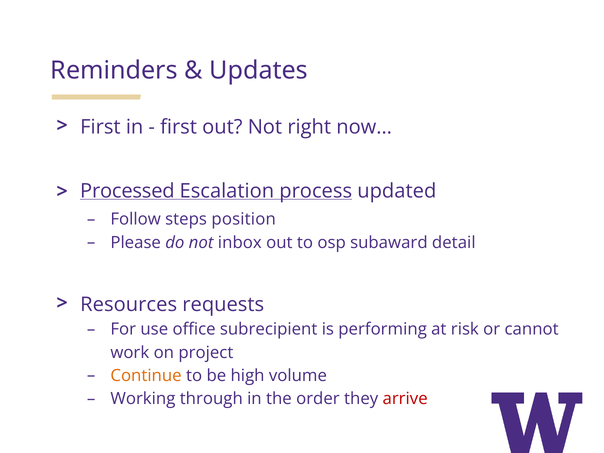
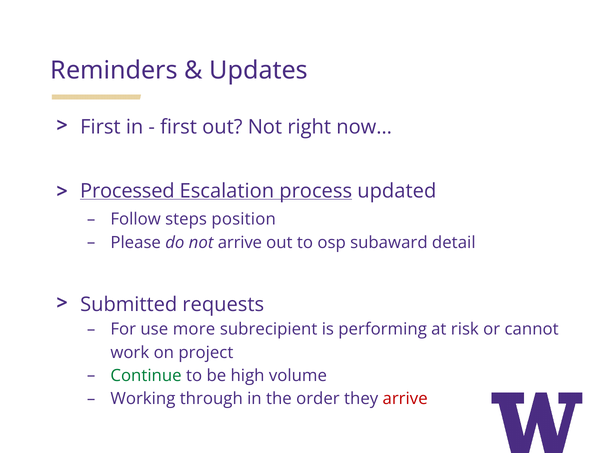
not inbox: inbox -> arrive (240, 243)
Resources: Resources -> Submitted (129, 304)
office: office -> more (194, 329)
Continue colour: orange -> green (146, 376)
